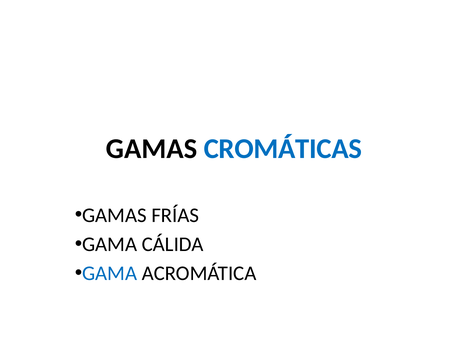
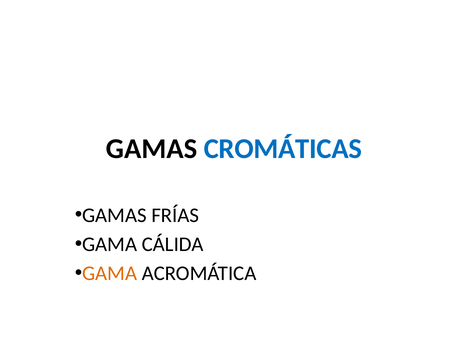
GAMA colour: blue -> orange (110, 273)
